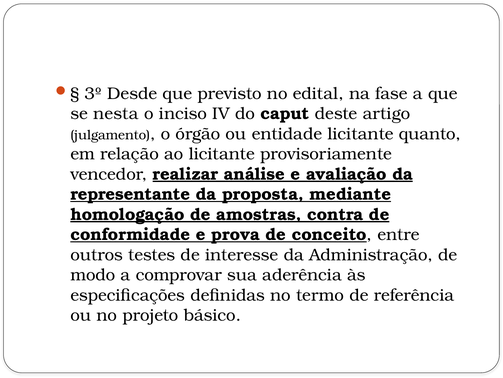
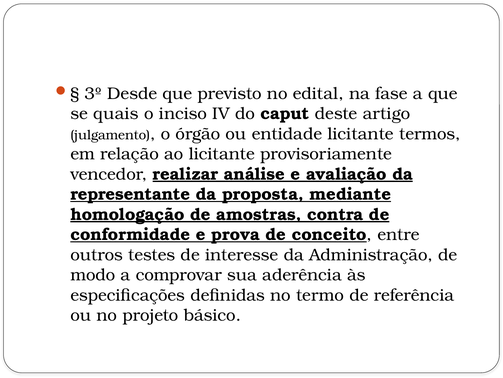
nesta: nesta -> quais (116, 113)
quanto: quanto -> termos (430, 134)
